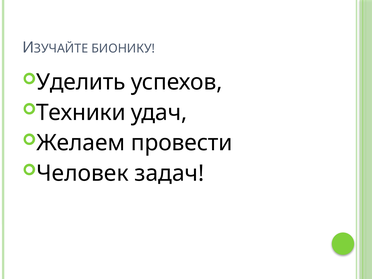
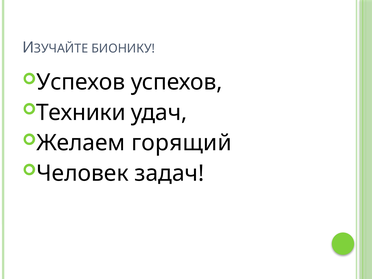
Уделить: Уделить -> Успехов (81, 82)
провести: провести -> горящий (181, 143)
